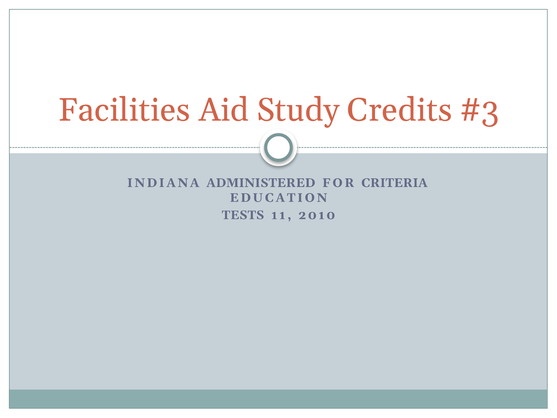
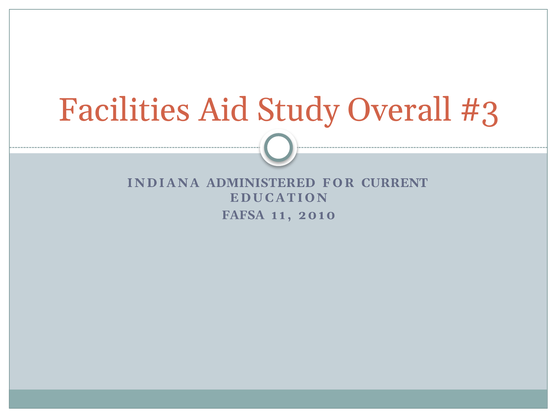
Credits: Credits -> Overall (400, 110)
CRITERIA: CRITERIA -> CURRENT (395, 183)
TESTS: TESTS -> FAFSA (243, 215)
